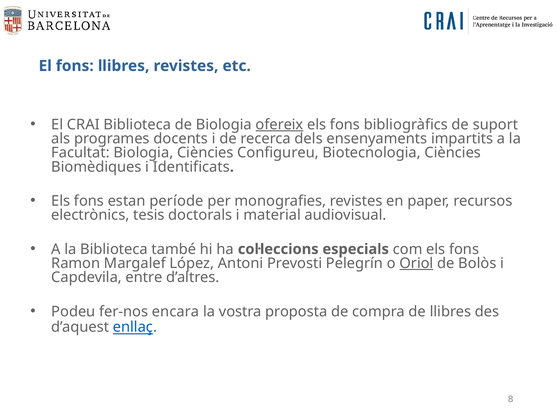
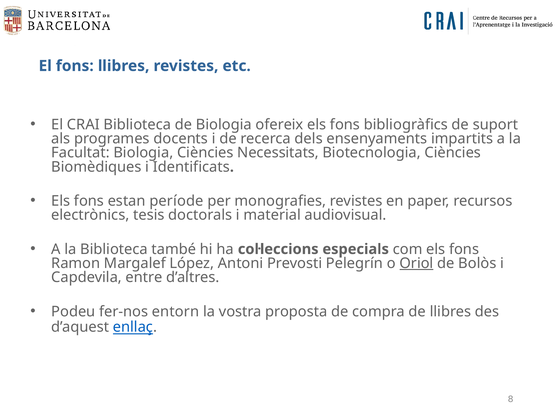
ofereix underline: present -> none (280, 124)
Configureu: Configureu -> Necessitats (278, 153)
encara: encara -> entorn (176, 311)
